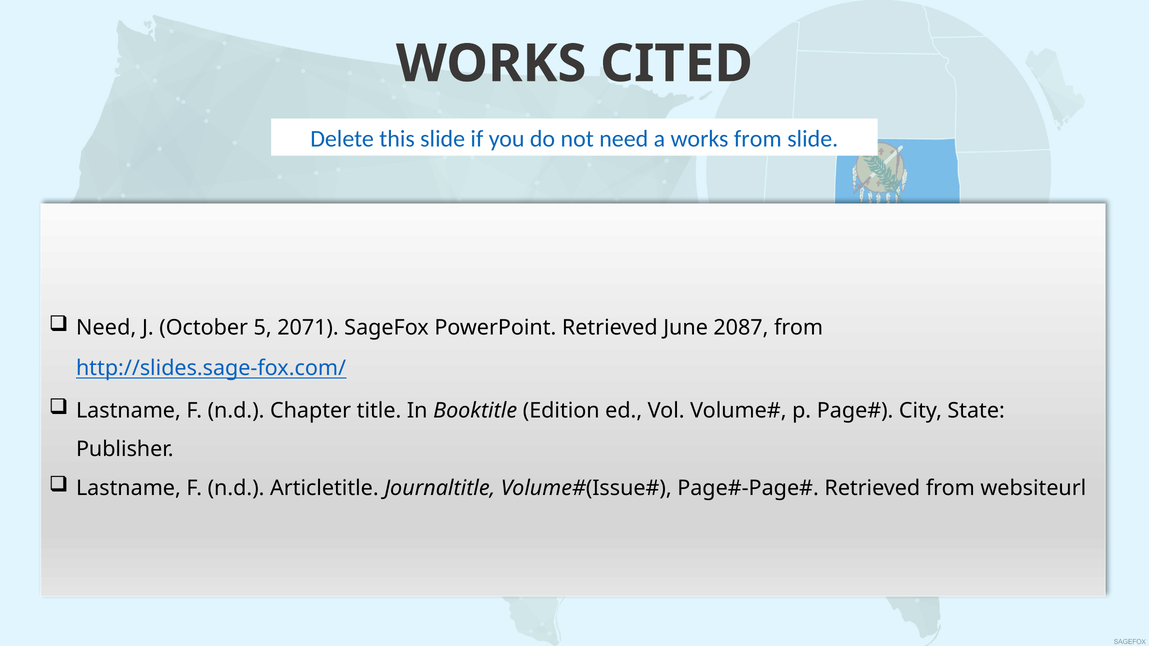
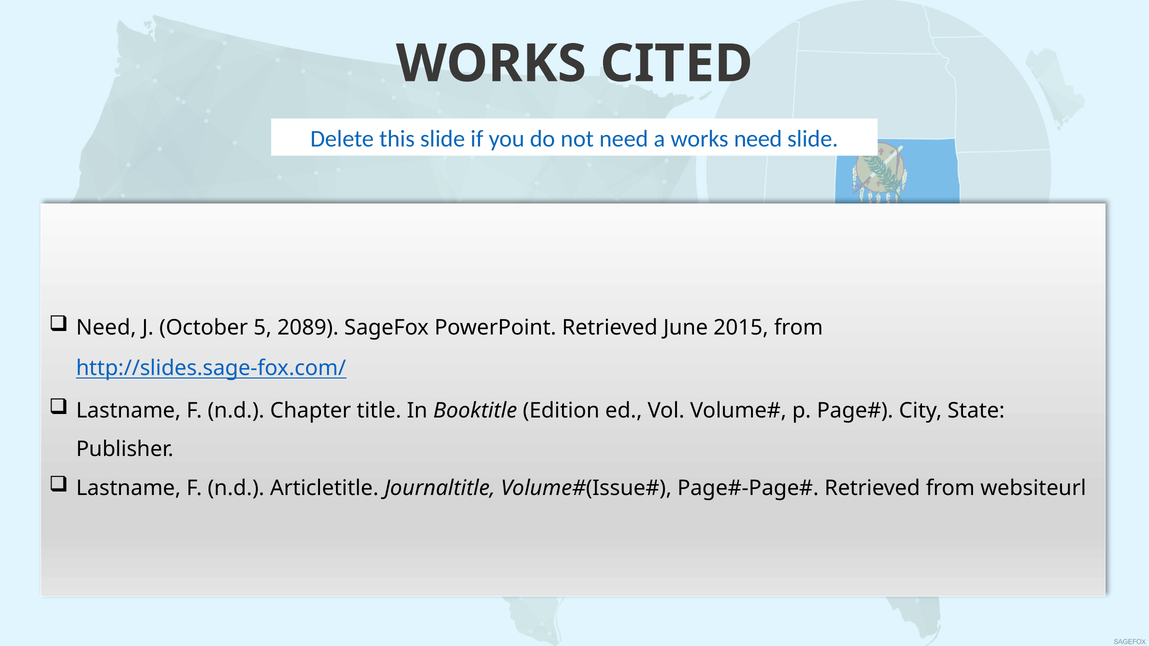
works from: from -> need (758, 139)
2071: 2071 -> 2089 (308, 328)
2087: 2087 -> 2015 (741, 328)
